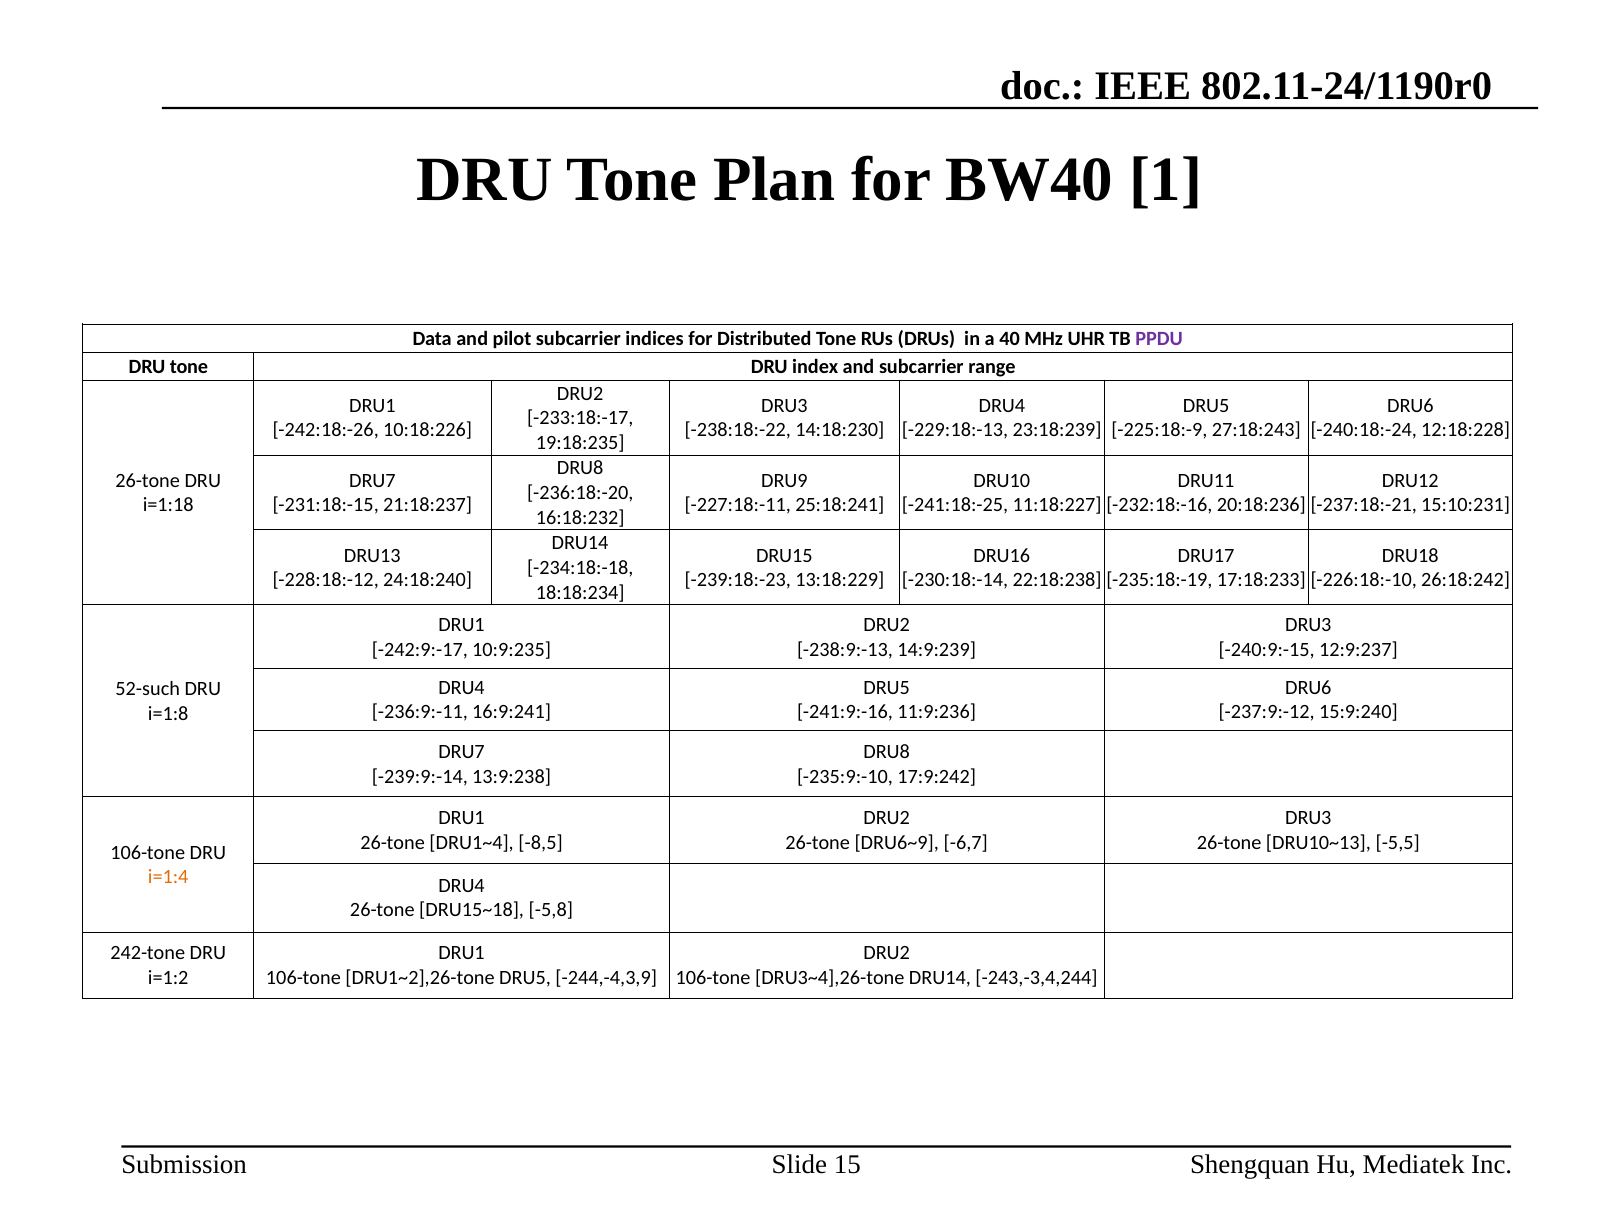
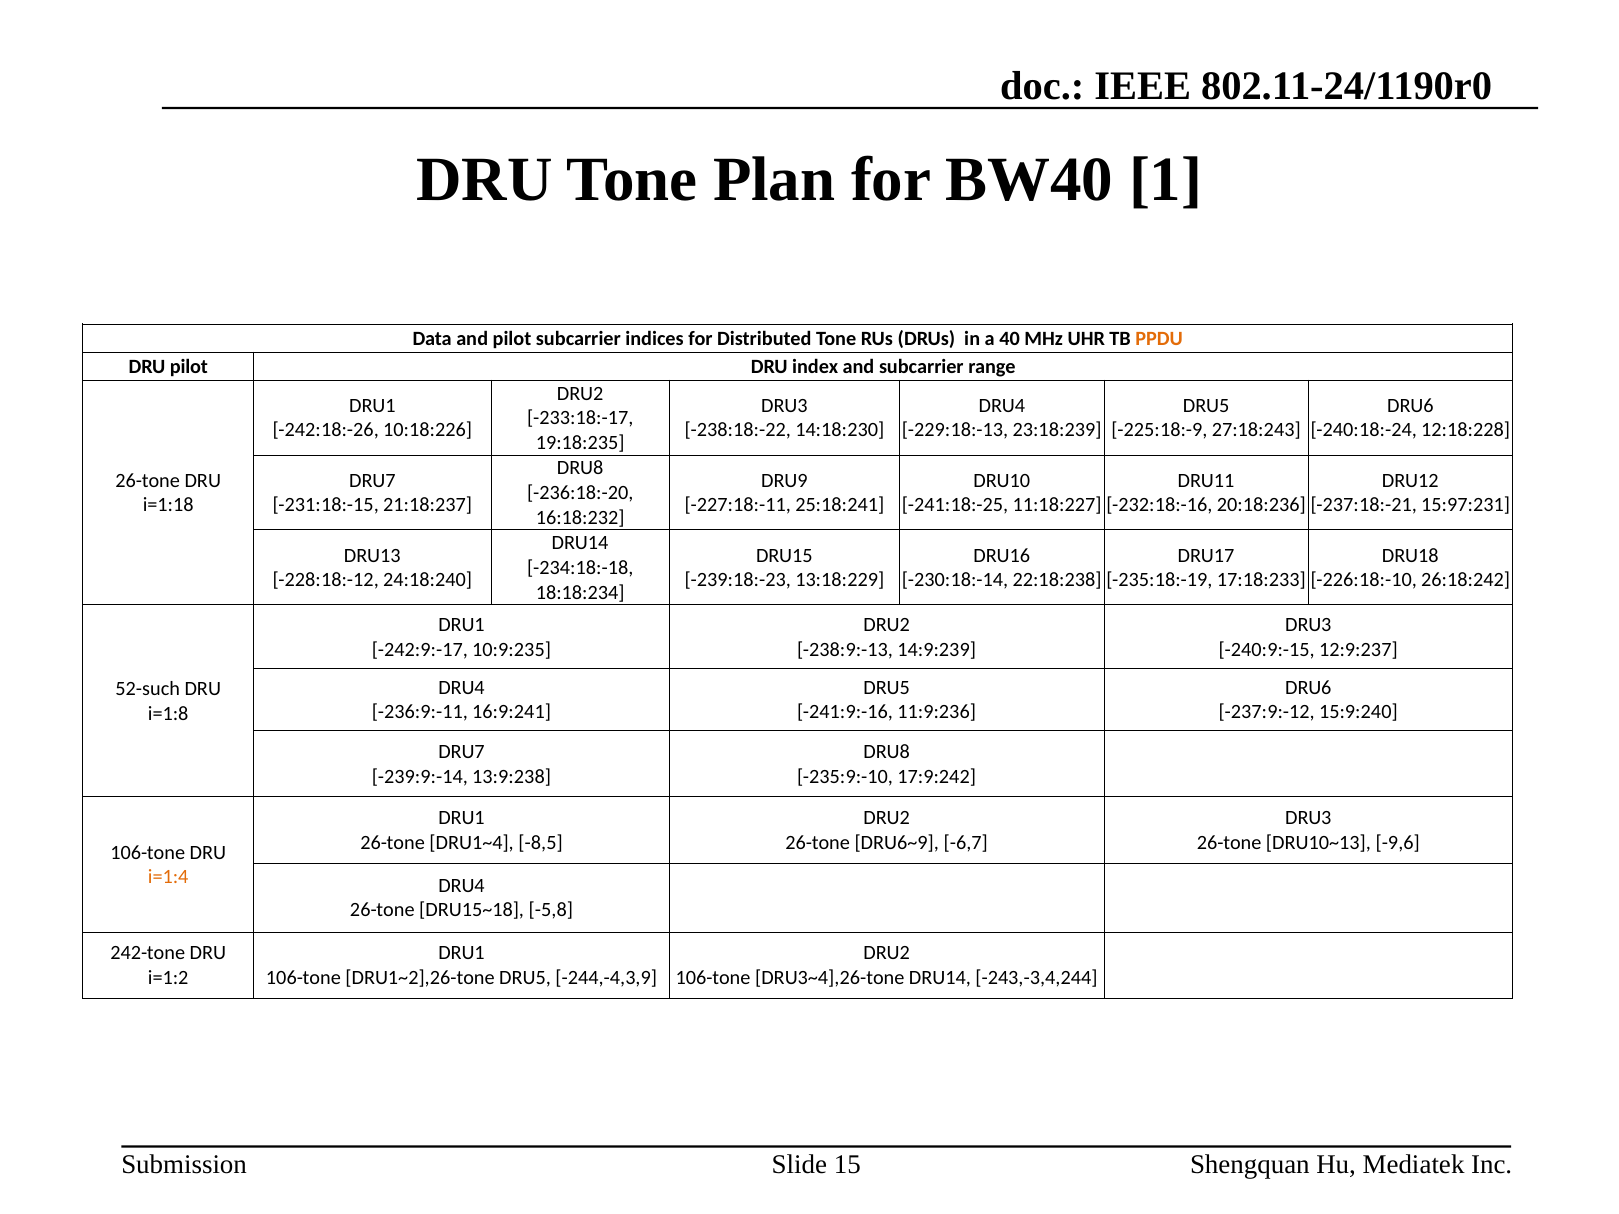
PPDU colour: purple -> orange (1159, 338)
tone: tone -> pilot (189, 367)
15:10:231: 15:10:231 -> 15:97:231 (1466, 505)
-5,5: -5,5 -> -9,6 (1398, 843)
